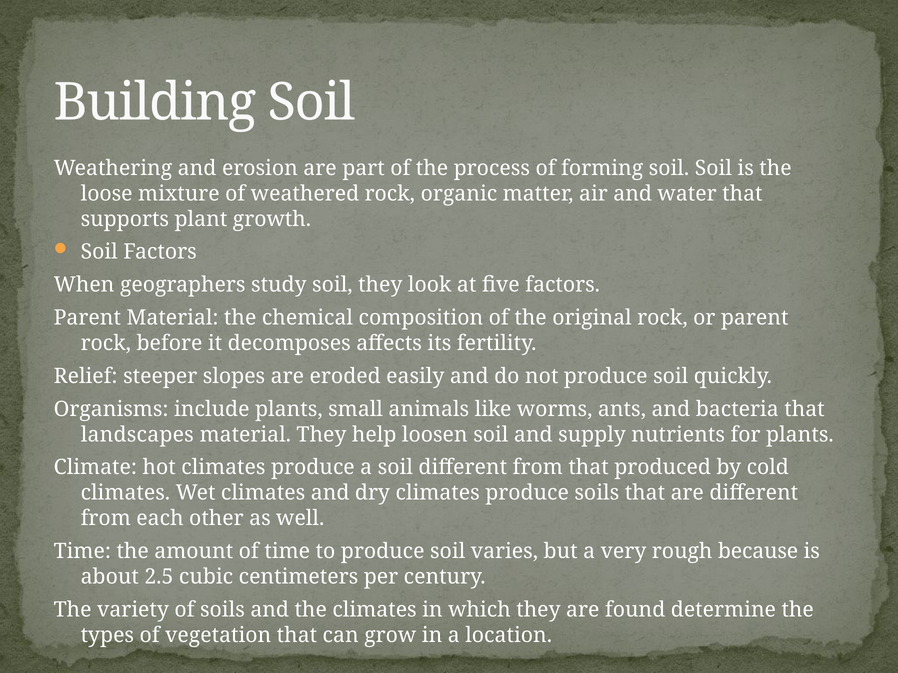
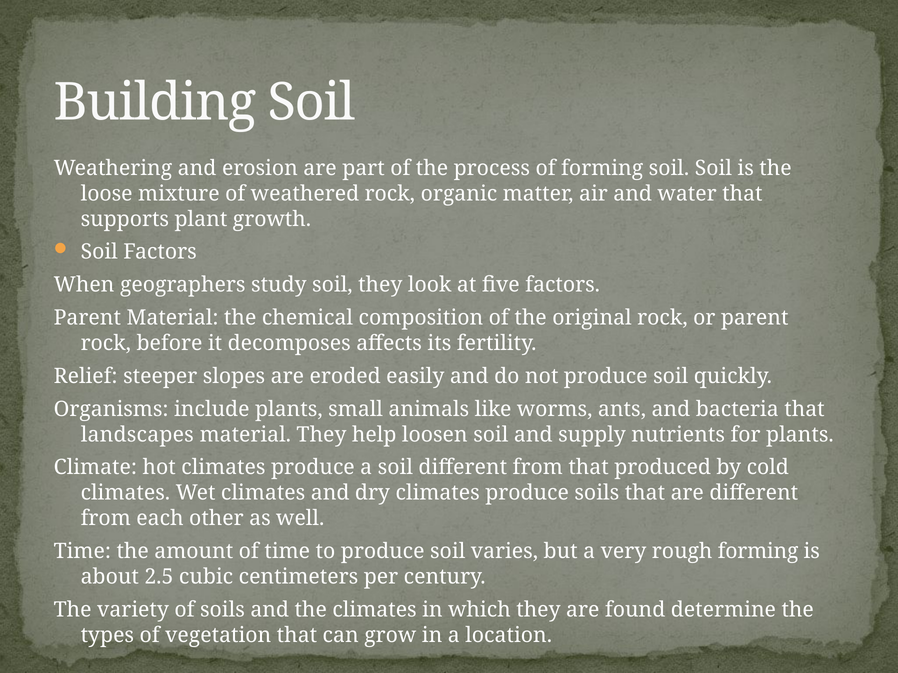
rough because: because -> forming (758, 552)
